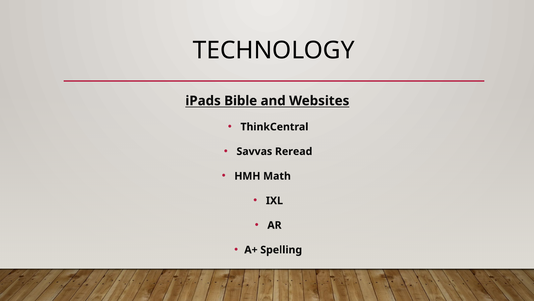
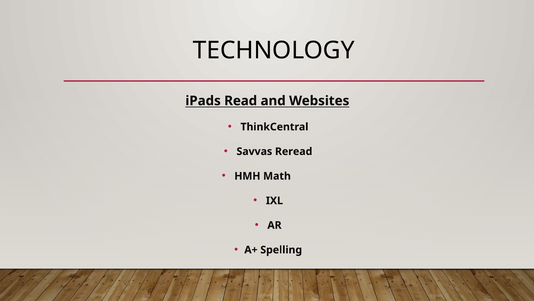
Bible: Bible -> Read (241, 101)
